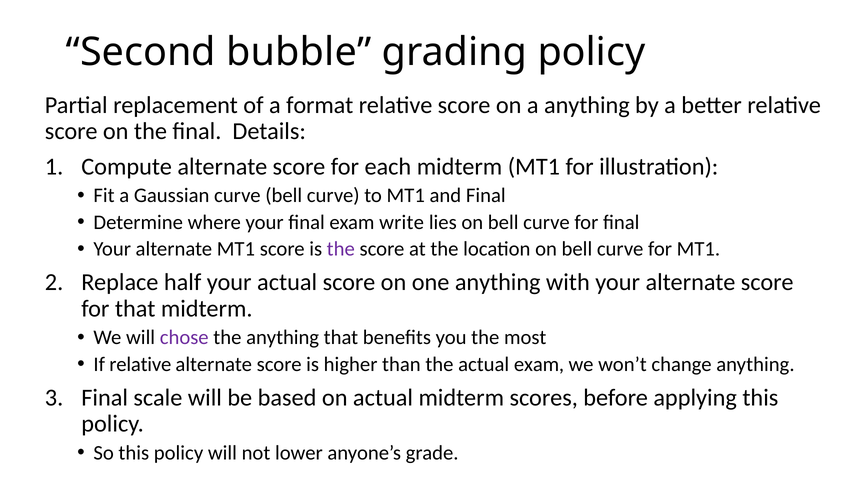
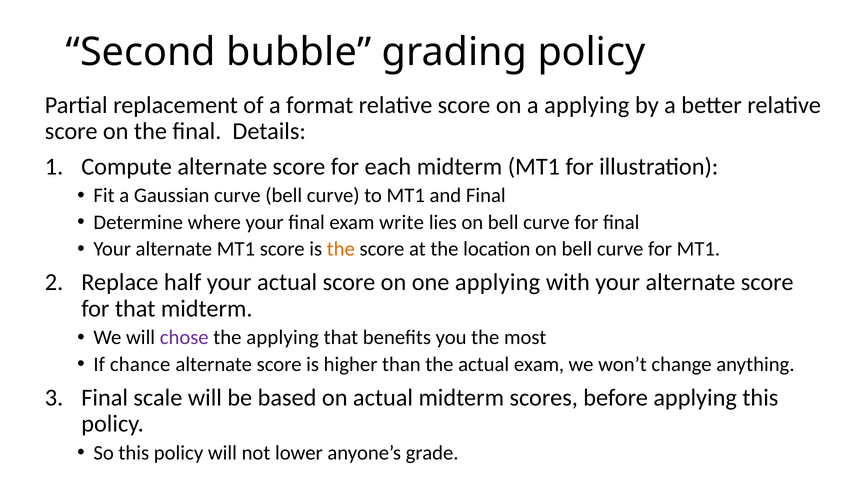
a anything: anything -> applying (587, 105)
the colour: purple -> orange (341, 249)
one anything: anything -> applying (498, 282)
the anything: anything -> applying (283, 338)
If relative: relative -> chance (140, 364)
